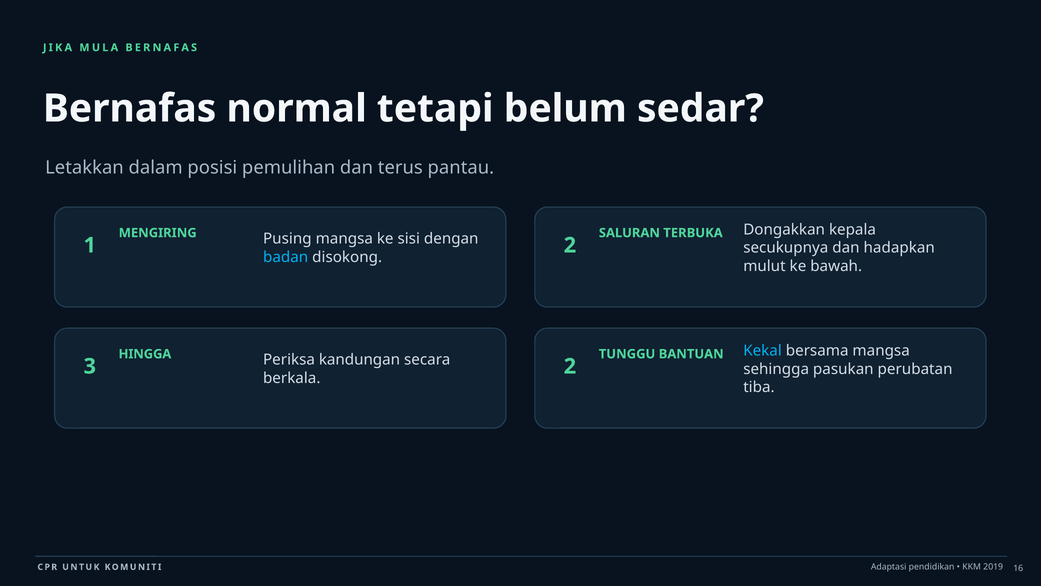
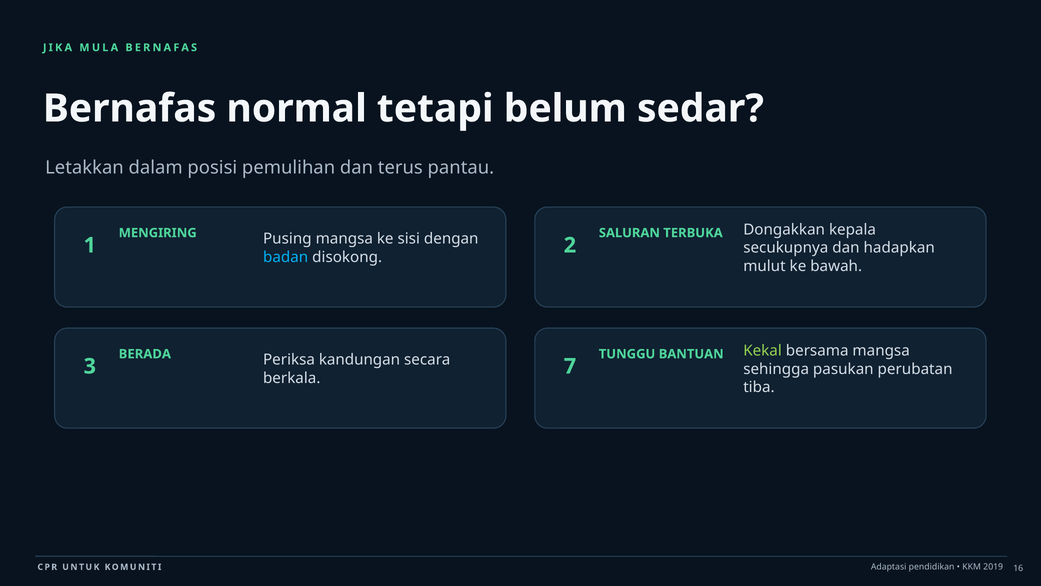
HINGGA: HINGGA -> BERADA (145, 354)
Kekal colour: light blue -> light green (763, 351)
berkala 2: 2 -> 7 (570, 366)
